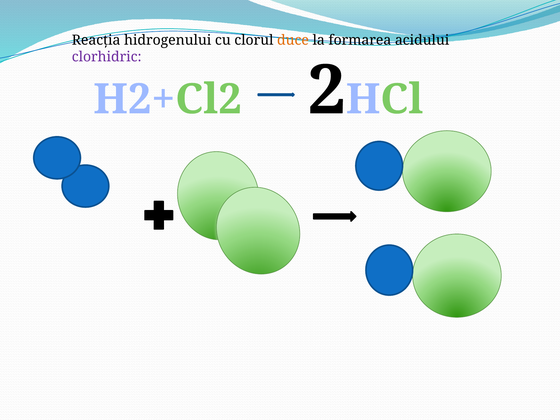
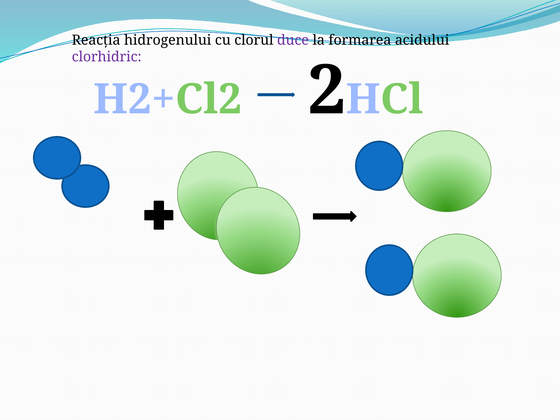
duce colour: orange -> purple (293, 40)
